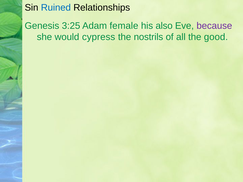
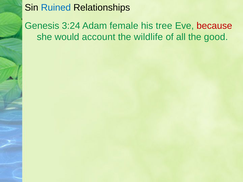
3:25: 3:25 -> 3:24 (71, 26)
also: also -> tree (164, 26)
because colour: purple -> red (214, 26)
cypress: cypress -> account (99, 37)
nostrils: nostrils -> wildlife (148, 37)
